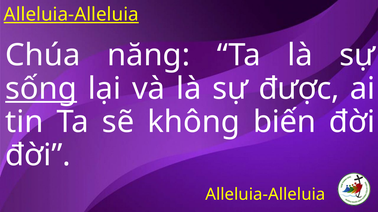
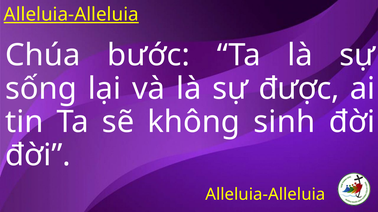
năng: năng -> bước (148, 55)
sống underline: present -> none (41, 89)
biến: biến -> sinh (284, 122)
